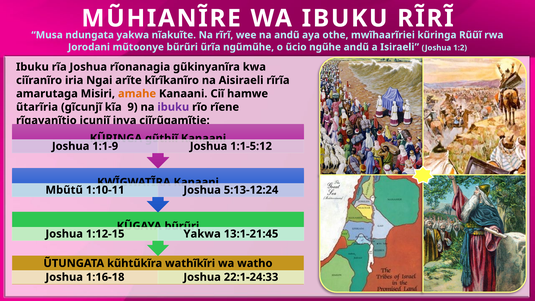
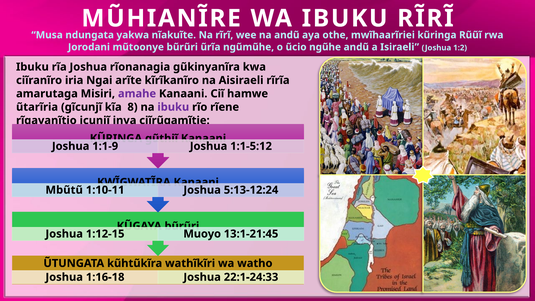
amahe colour: orange -> purple (137, 94)
9: 9 -> 8 (133, 107)
Yakwa: Yakwa -> Muoyo (202, 234)
